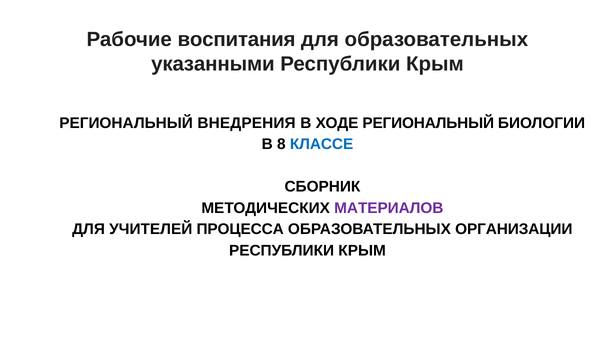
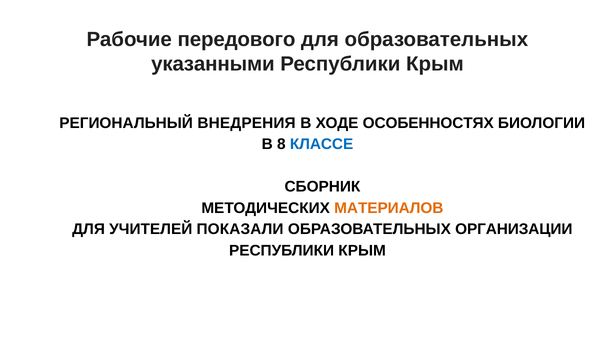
воспитания: воспитания -> передового (237, 40)
ХОДЕ РЕГИОНАЛЬНЫЙ: РЕГИОНАЛЬНЫЙ -> ОСОБЕННОСТЯХ (428, 123)
МАТЕРИАЛОВ colour: purple -> orange (389, 208)
ПРОЦЕССА: ПРОЦЕССА -> ПОКАЗАЛИ (240, 229)
